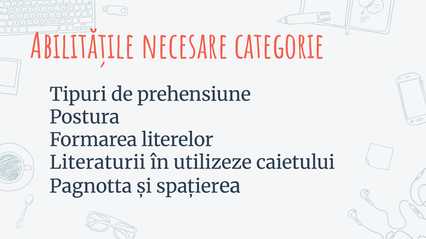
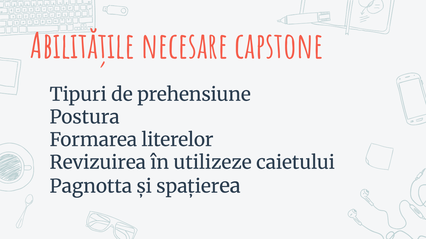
categorie: categorie -> capstone (279, 47)
Literaturii: Literaturii -> Revizuirea (98, 163)
